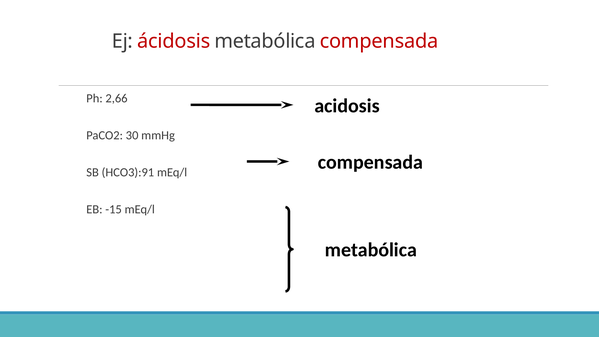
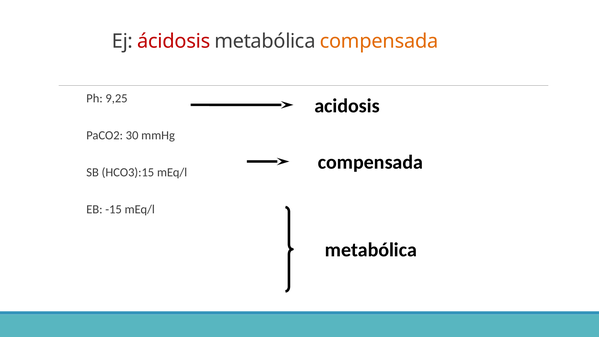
compensada colour: red -> orange (379, 41)
2,66: 2,66 -> 9,25 (117, 98)
HCO3):91: HCO3):91 -> HCO3):15 (128, 172)
